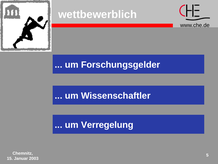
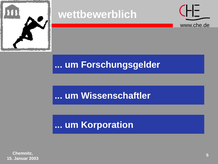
Verregelung: Verregelung -> Korporation (107, 125)
